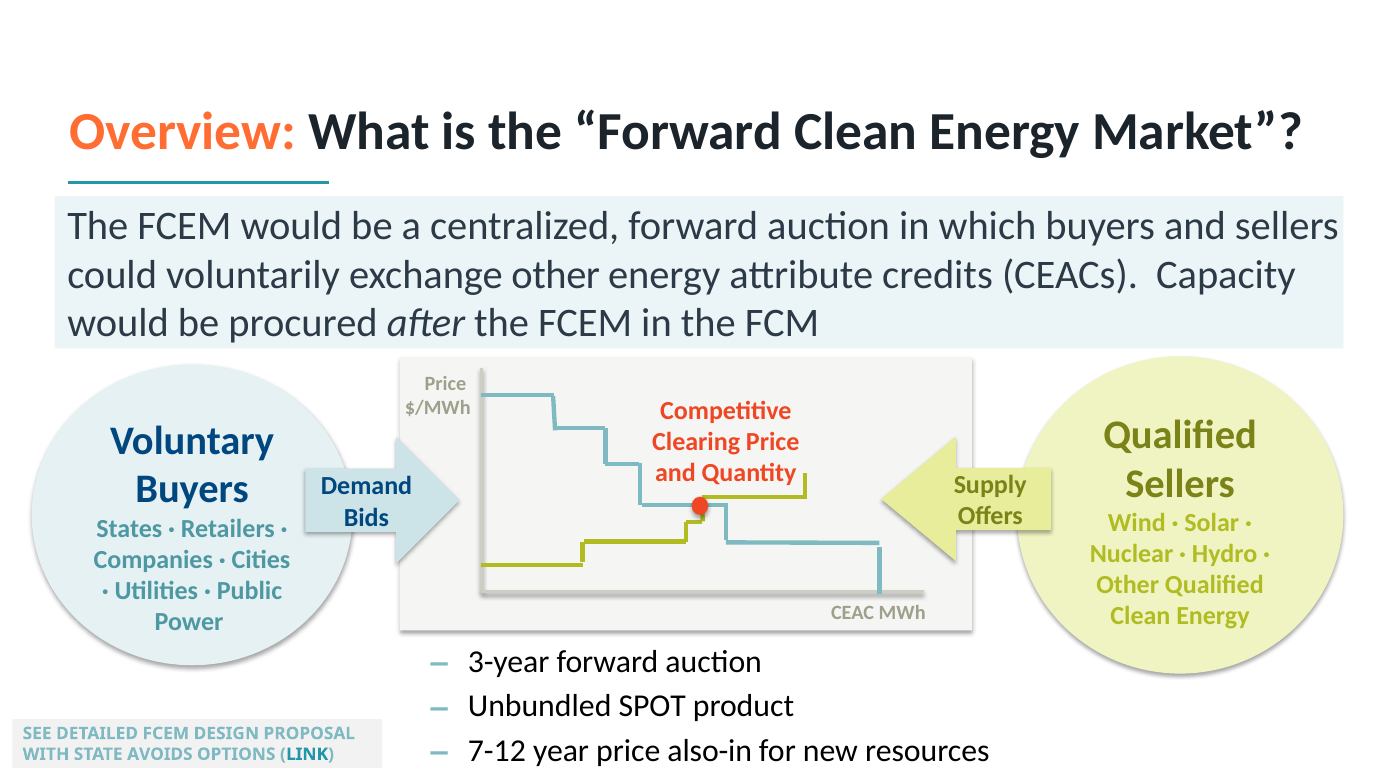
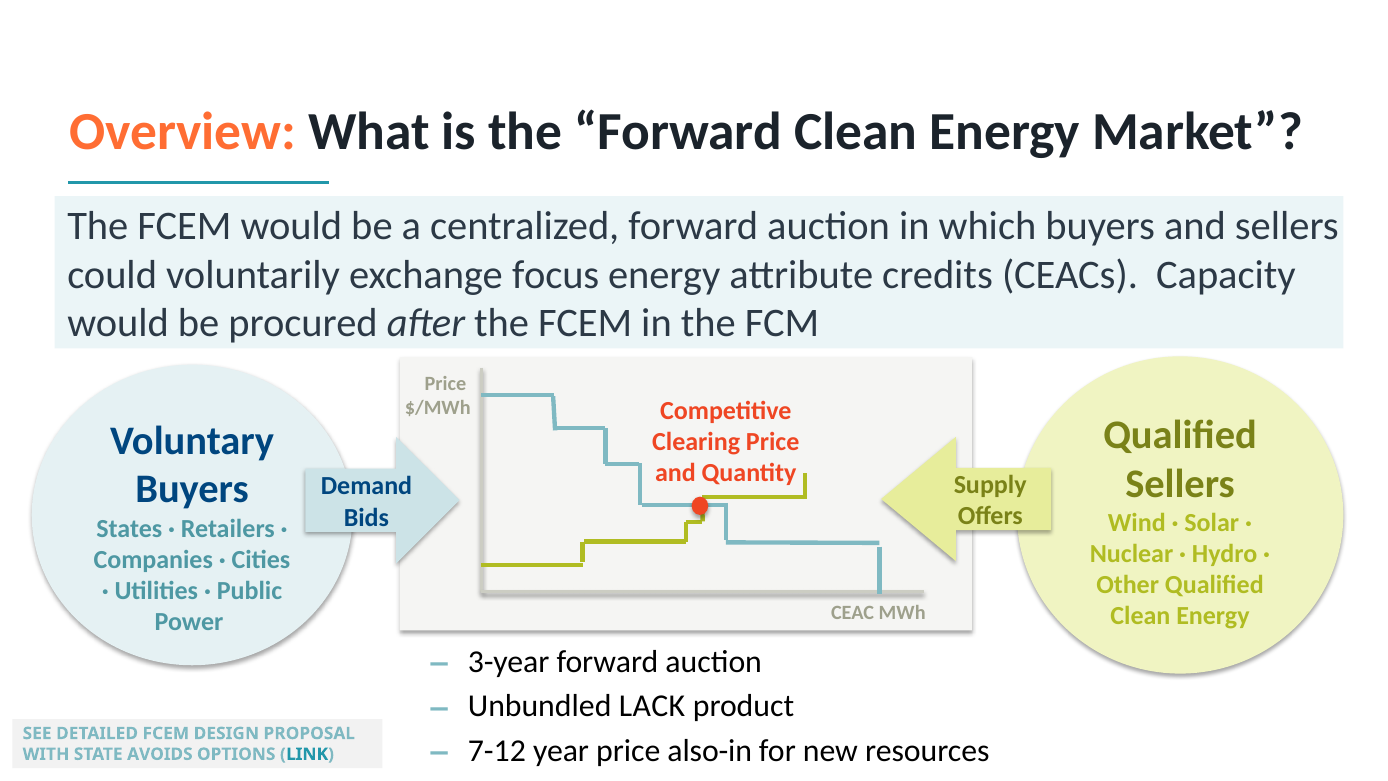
exchange other: other -> focus (556, 275)
SPOT: SPOT -> LACK (652, 706)
